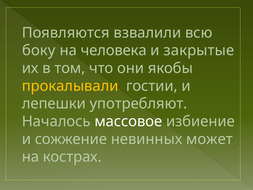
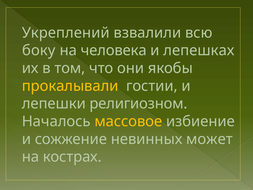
Появляются: Появляются -> Укреплений (66, 33)
закрытые: закрытые -> лепешках (199, 50)
употребляют: употребляют -> религиозном (139, 104)
массовое colour: white -> yellow (128, 121)
